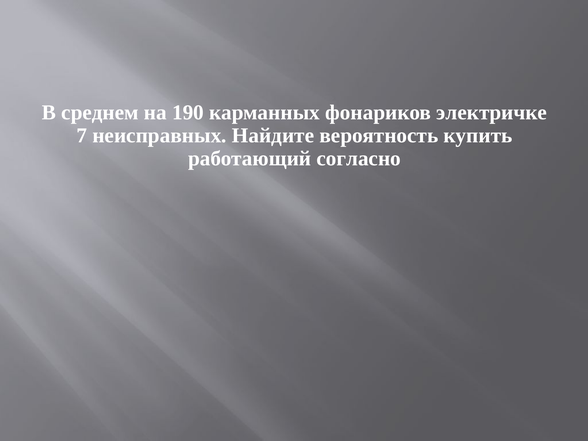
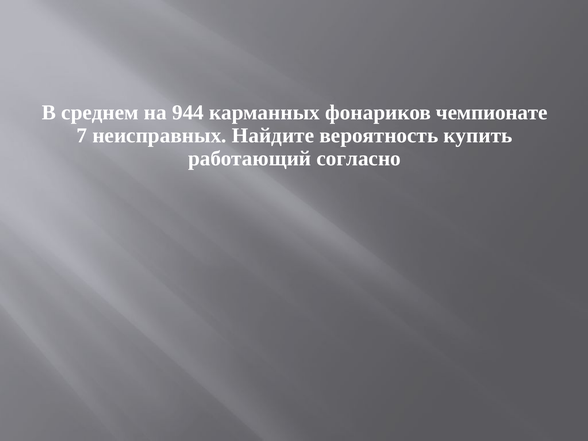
190: 190 -> 944 (188, 113)
электричке: электричке -> чемпионате (492, 113)
